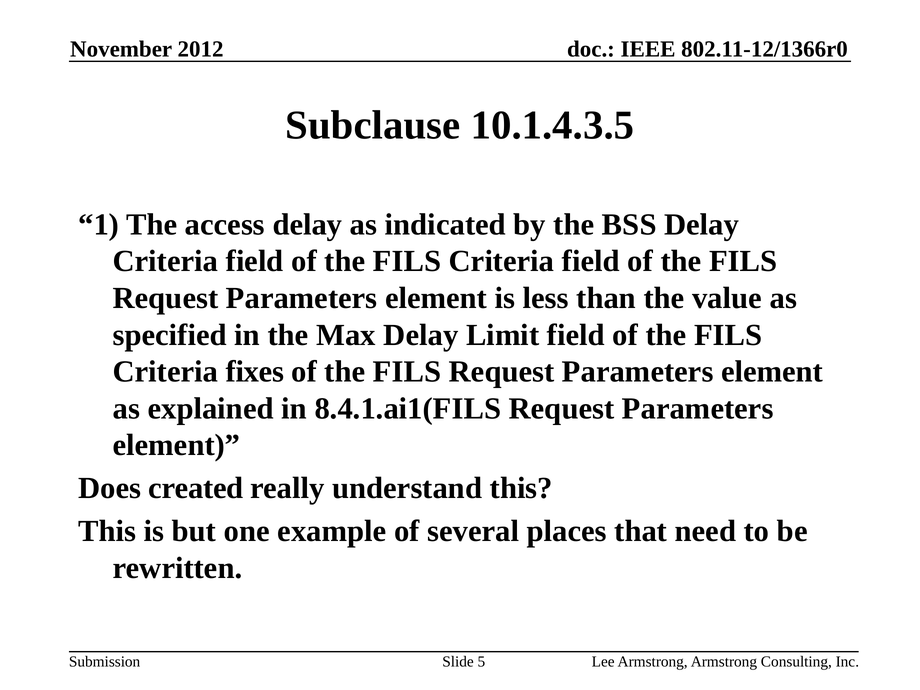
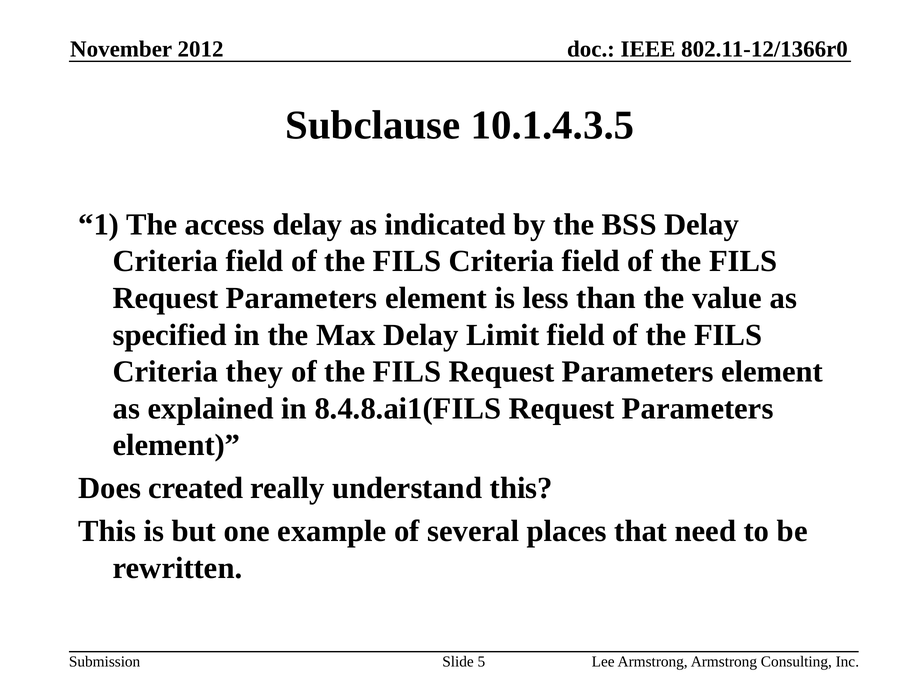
fixes: fixes -> they (255, 372)
8.4.1.ai1(FILS: 8.4.1.ai1(FILS -> 8.4.8.ai1(FILS (408, 409)
